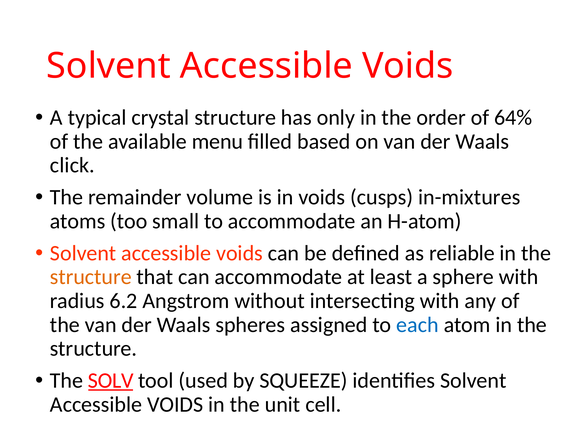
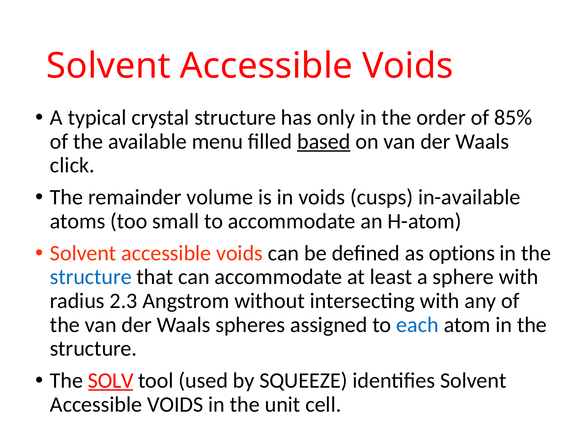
64%: 64% -> 85% (513, 118)
based underline: none -> present (324, 141)
in-mixtures: in-mixtures -> in-available (469, 197)
reliable: reliable -> options (462, 253)
structure colour: orange -> blue (91, 277)
6.2: 6.2 -> 2.3 (123, 301)
